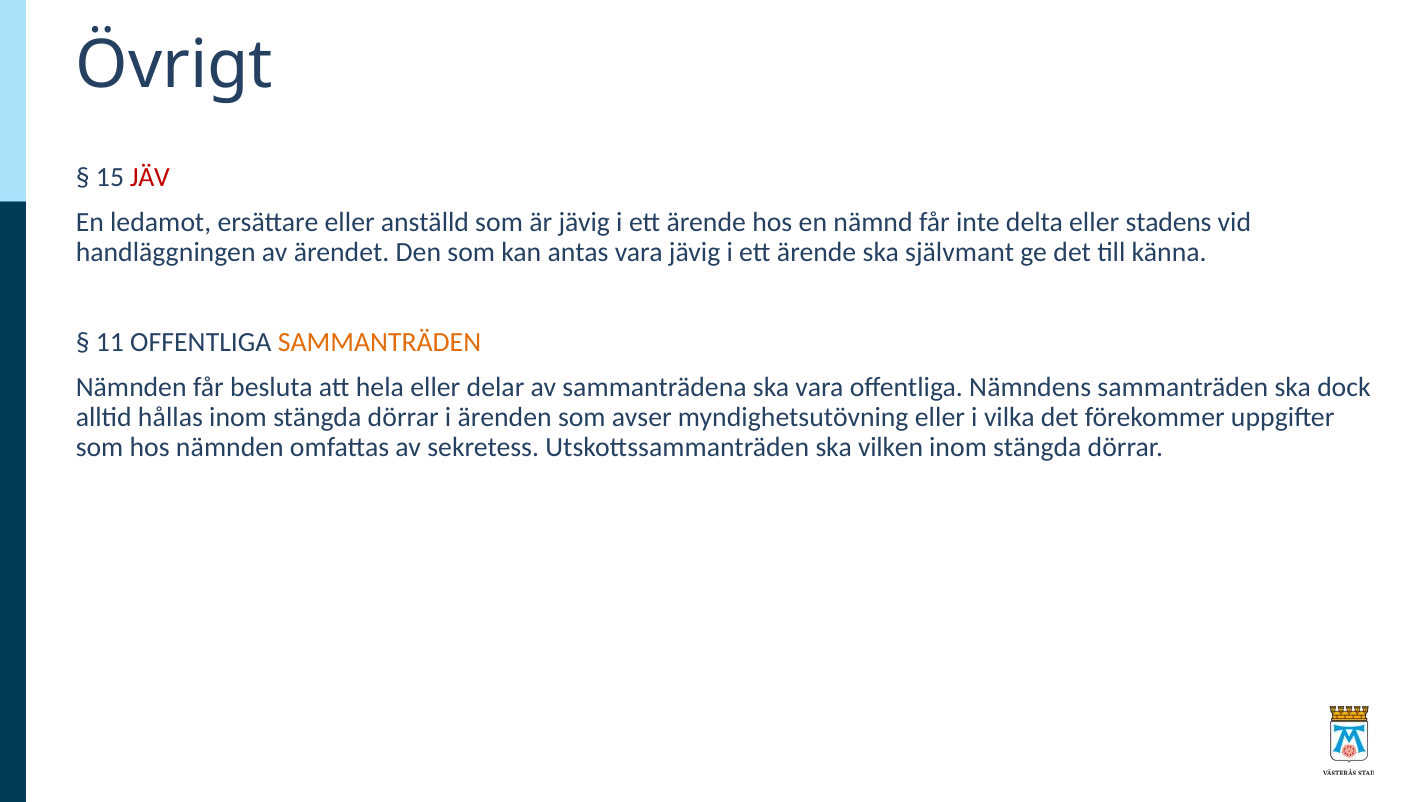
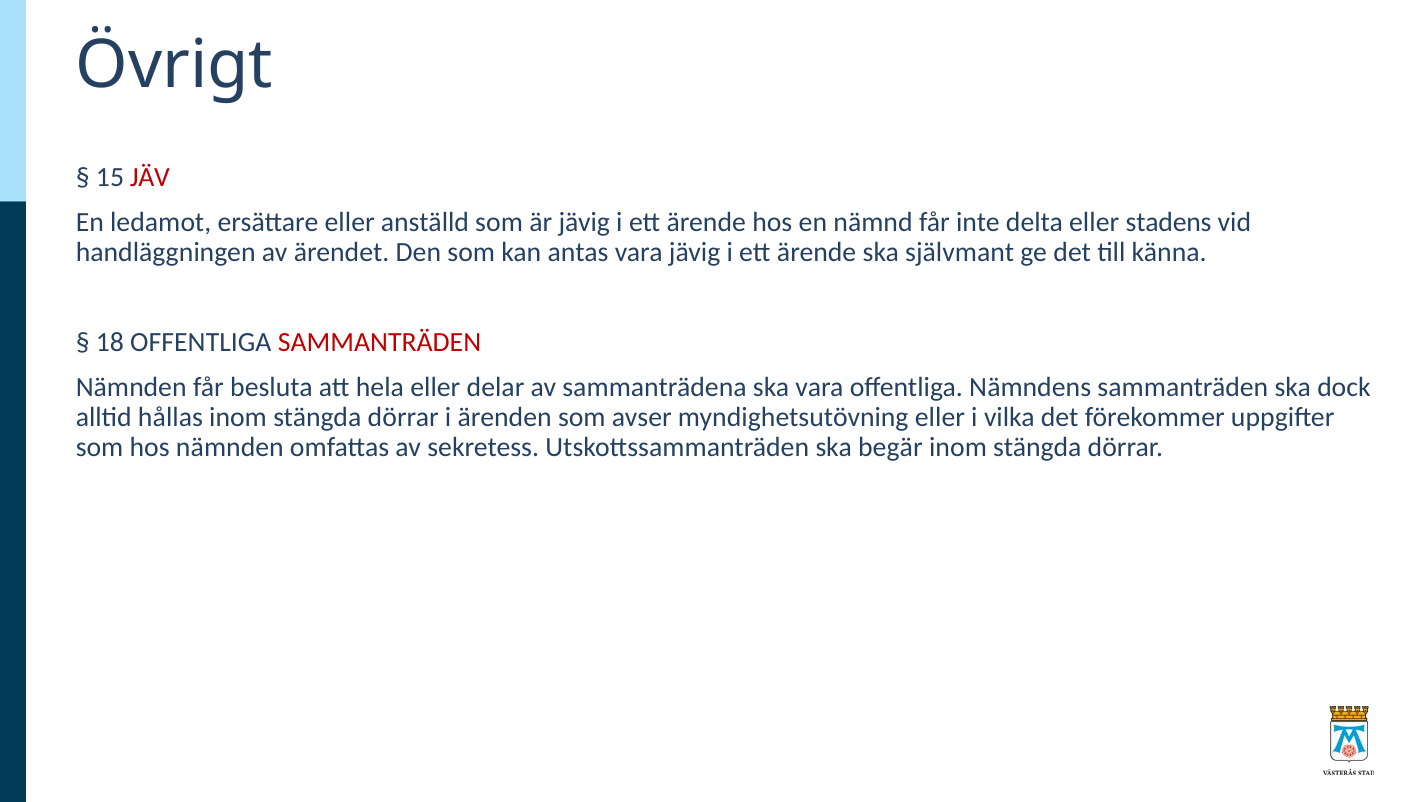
11: 11 -> 18 (110, 342)
SAMMANTRÄDEN colour: orange -> red (380, 342)
vilken: vilken -> begär (890, 447)
